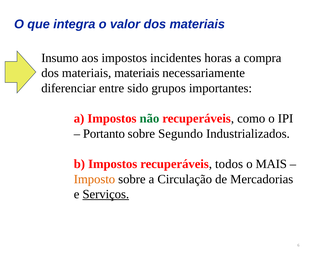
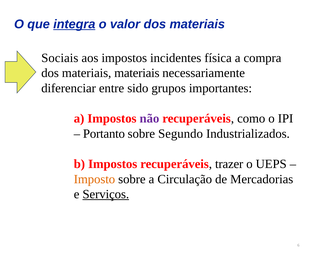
integra underline: none -> present (74, 24)
Insumo: Insumo -> Sociais (60, 58)
horas: horas -> física (218, 58)
não colour: green -> purple (149, 119)
todos: todos -> trazer (229, 164)
MAIS: MAIS -> UEPS (271, 164)
